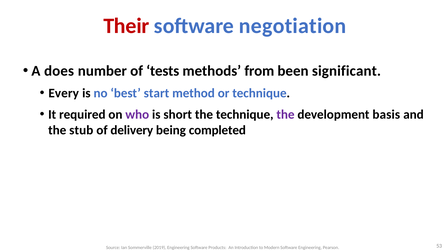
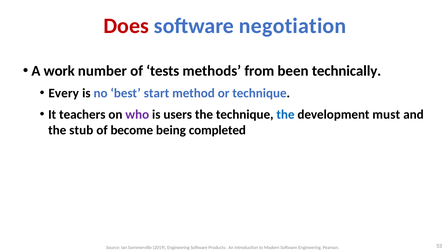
Their: Their -> Does (126, 26)
does: does -> work (59, 71)
significant: significant -> technically (347, 71)
required: required -> teachers (82, 115)
short: short -> users (178, 115)
the colour: purple -> blue (285, 115)
basis: basis -> must (386, 115)
delivery: delivery -> become (132, 130)
